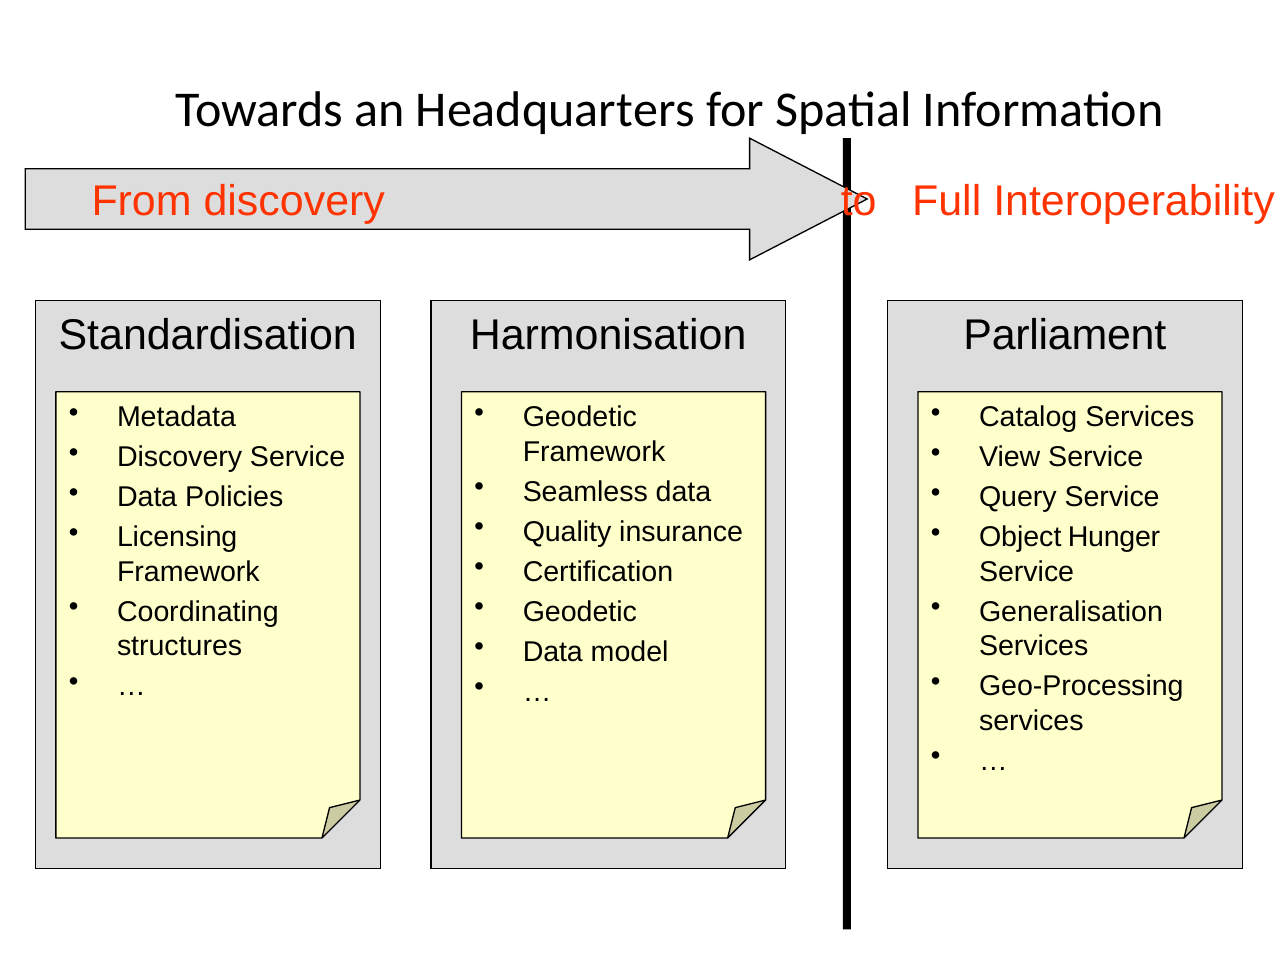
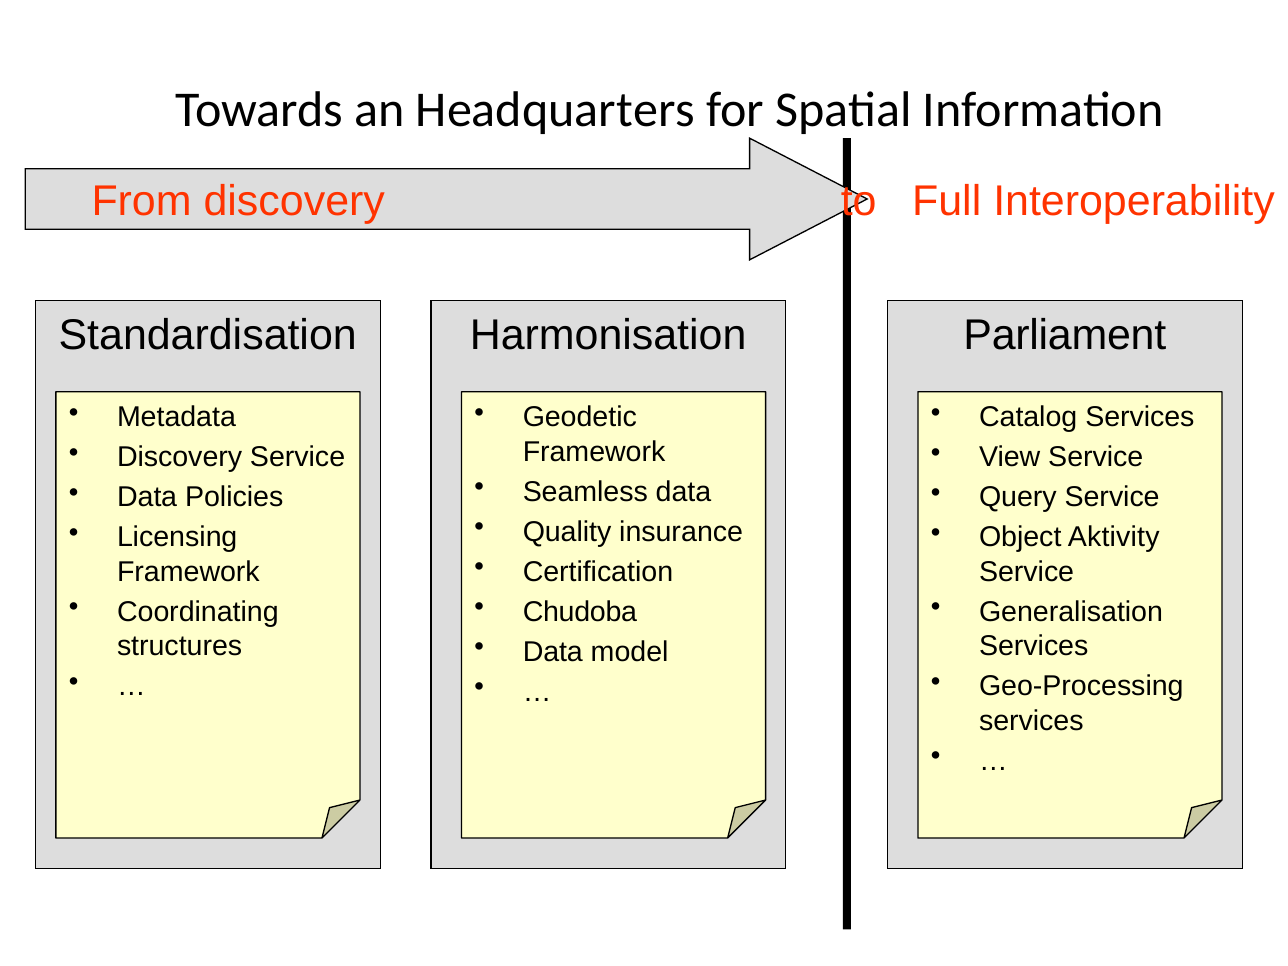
Hunger: Hunger -> Aktivity (1114, 538)
Geodetic: Geodetic -> Chudoba (580, 612)
